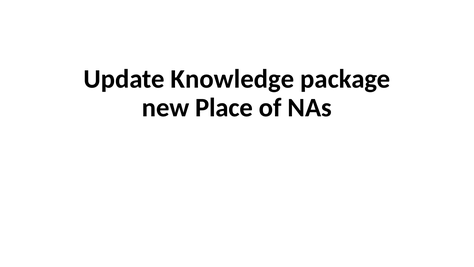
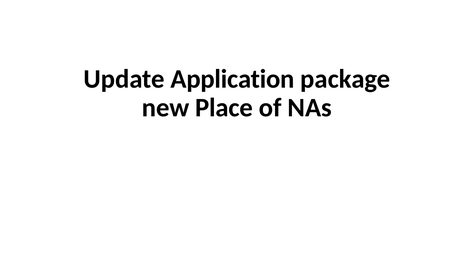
Knowledge: Knowledge -> Application (233, 79)
